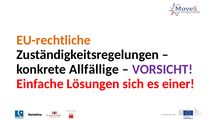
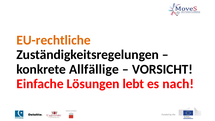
VORSICHT colour: purple -> black (162, 69)
sich: sich -> lebt (133, 84)
einer: einer -> nach (178, 84)
